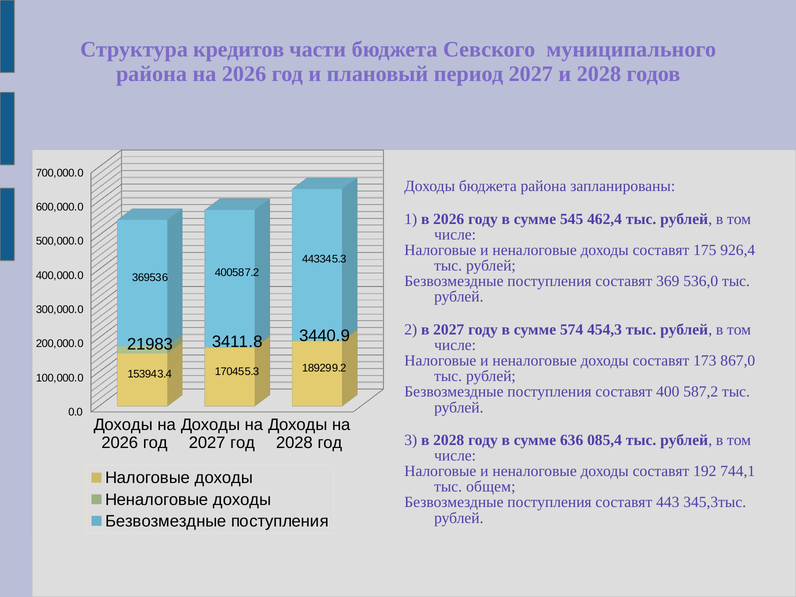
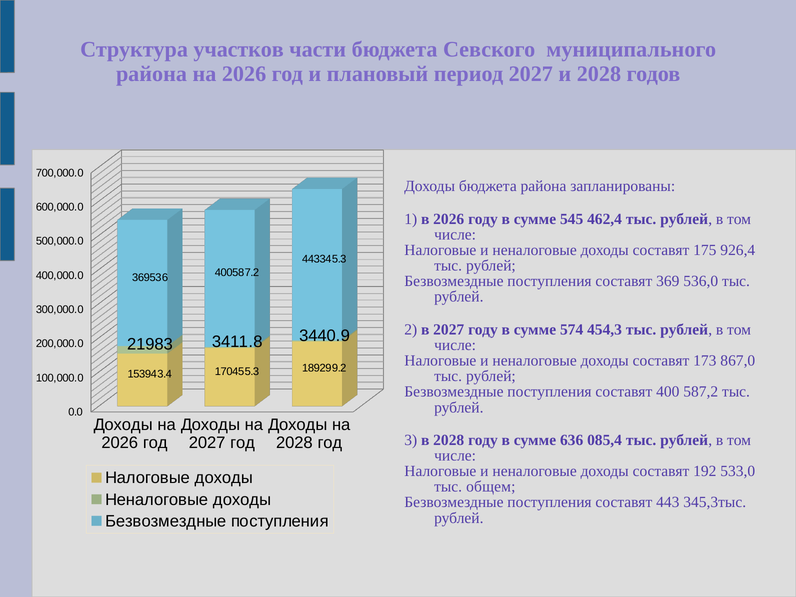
кредитов: кредитов -> участков (239, 49)
744,1: 744,1 -> 533,0 (738, 471)
